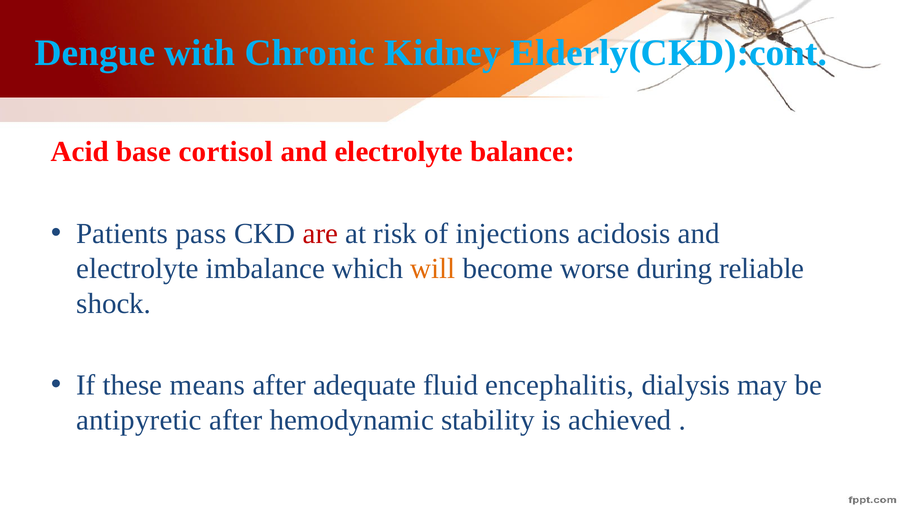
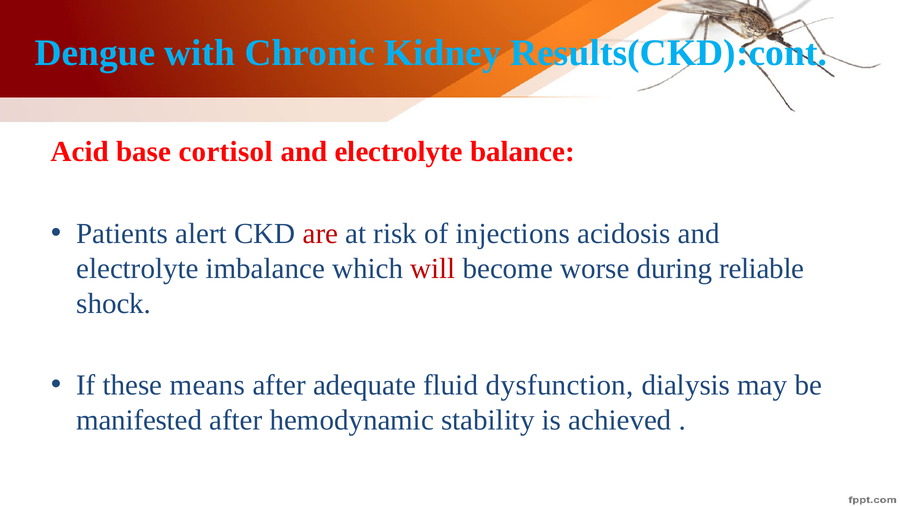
Elderly(CKD):cont: Elderly(CKD):cont -> Results(CKD):cont (669, 53)
pass: pass -> alert (201, 234)
will colour: orange -> red (433, 269)
encephalitis: encephalitis -> dysfunction (560, 385)
antipyretic: antipyretic -> manifested (139, 420)
